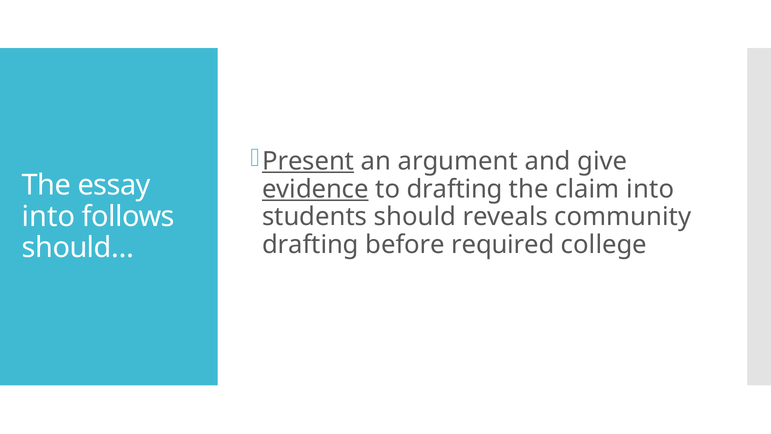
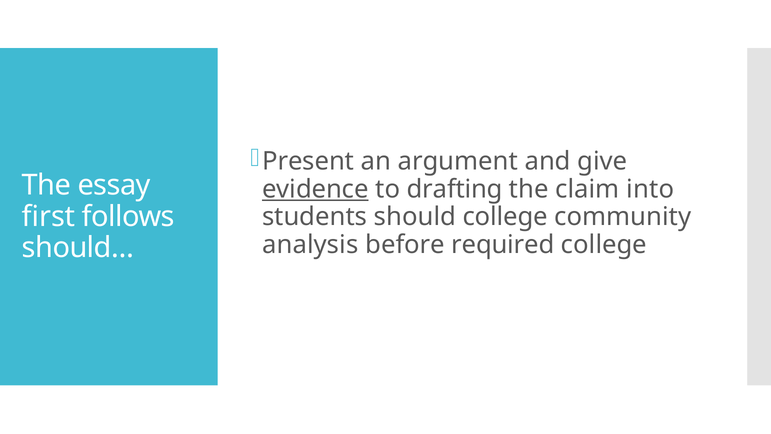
Present underline: present -> none (308, 161)
into: into -> first (49, 216)
should reveals: reveals -> college (505, 217)
drafting: drafting -> analysis (310, 245)
